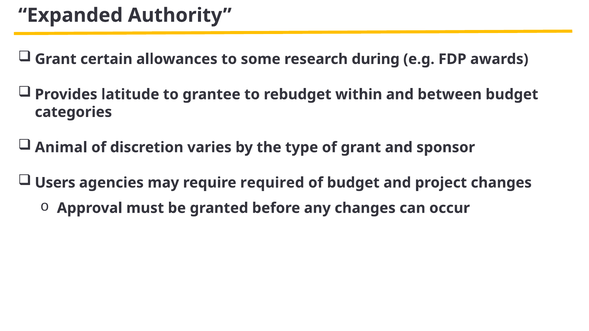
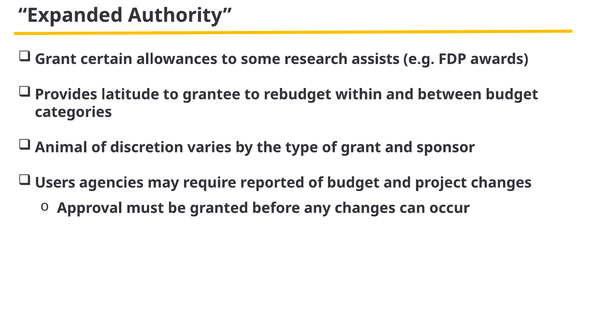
during: during -> assists (376, 59)
required: required -> reported (272, 183)
